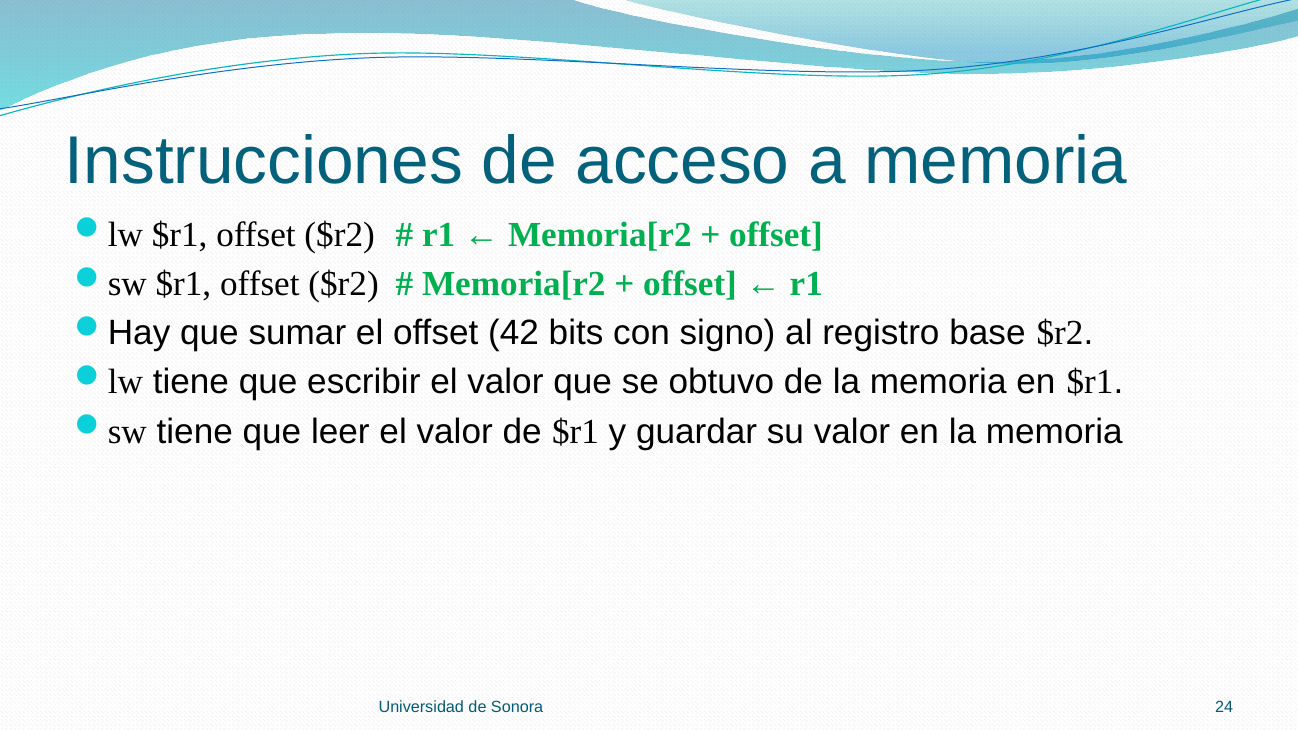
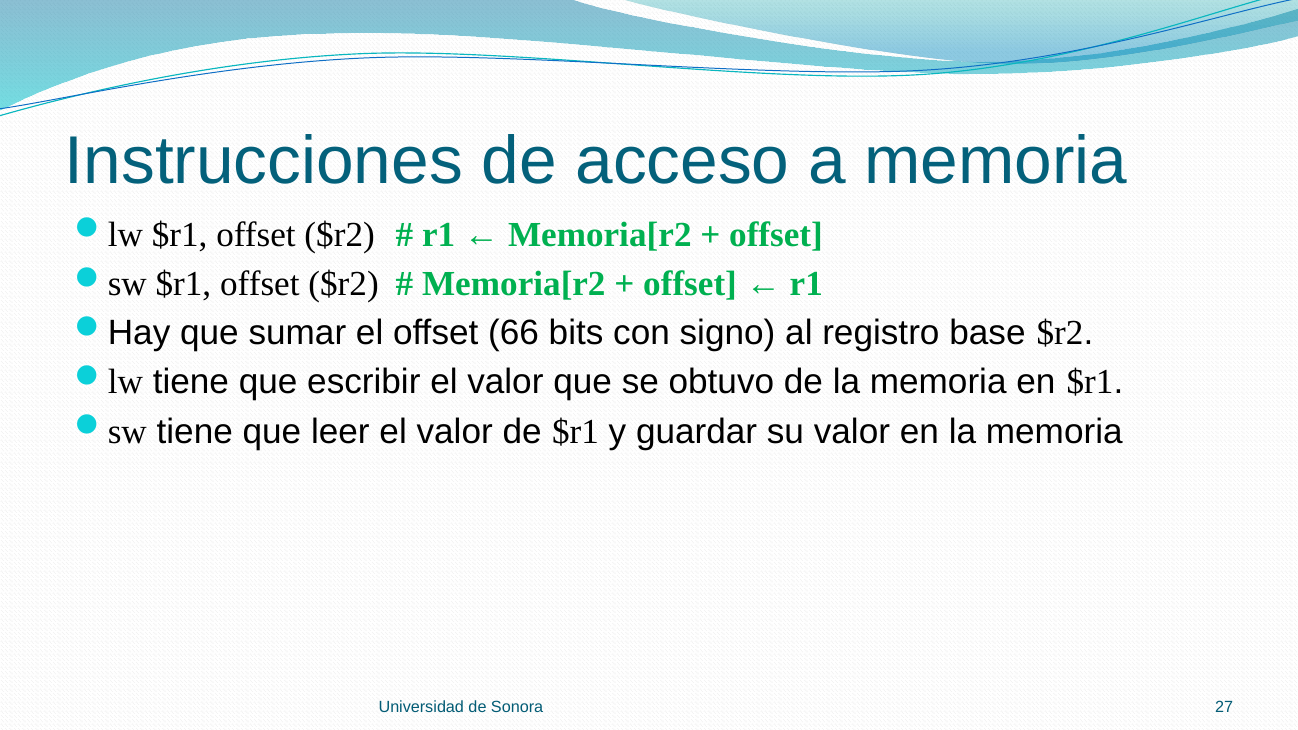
42: 42 -> 66 (514, 333)
24: 24 -> 27 (1224, 707)
